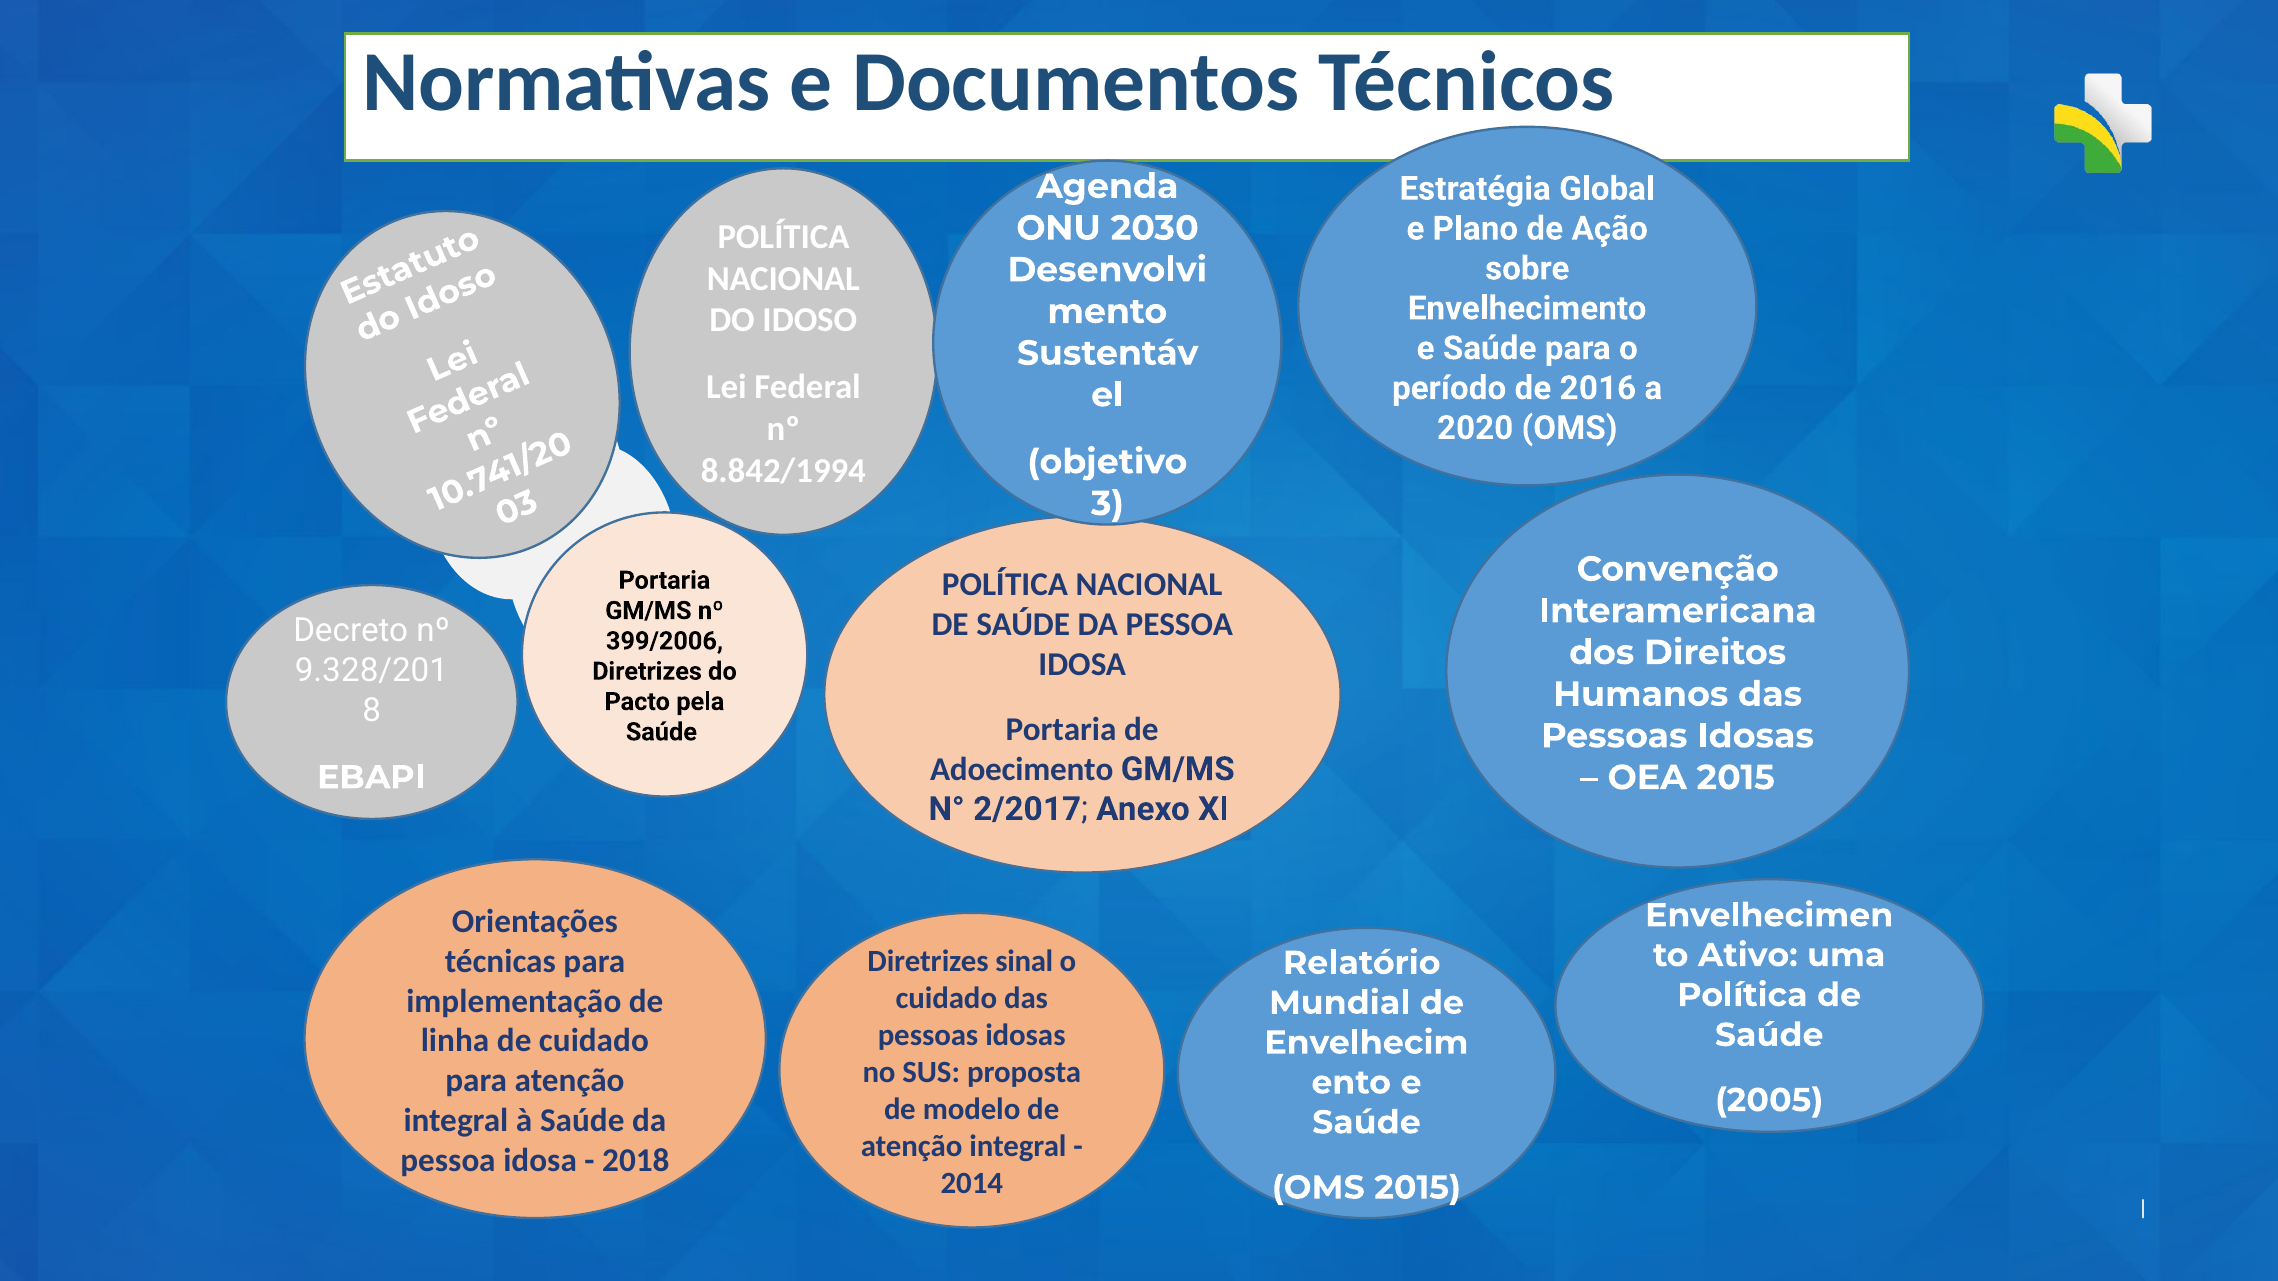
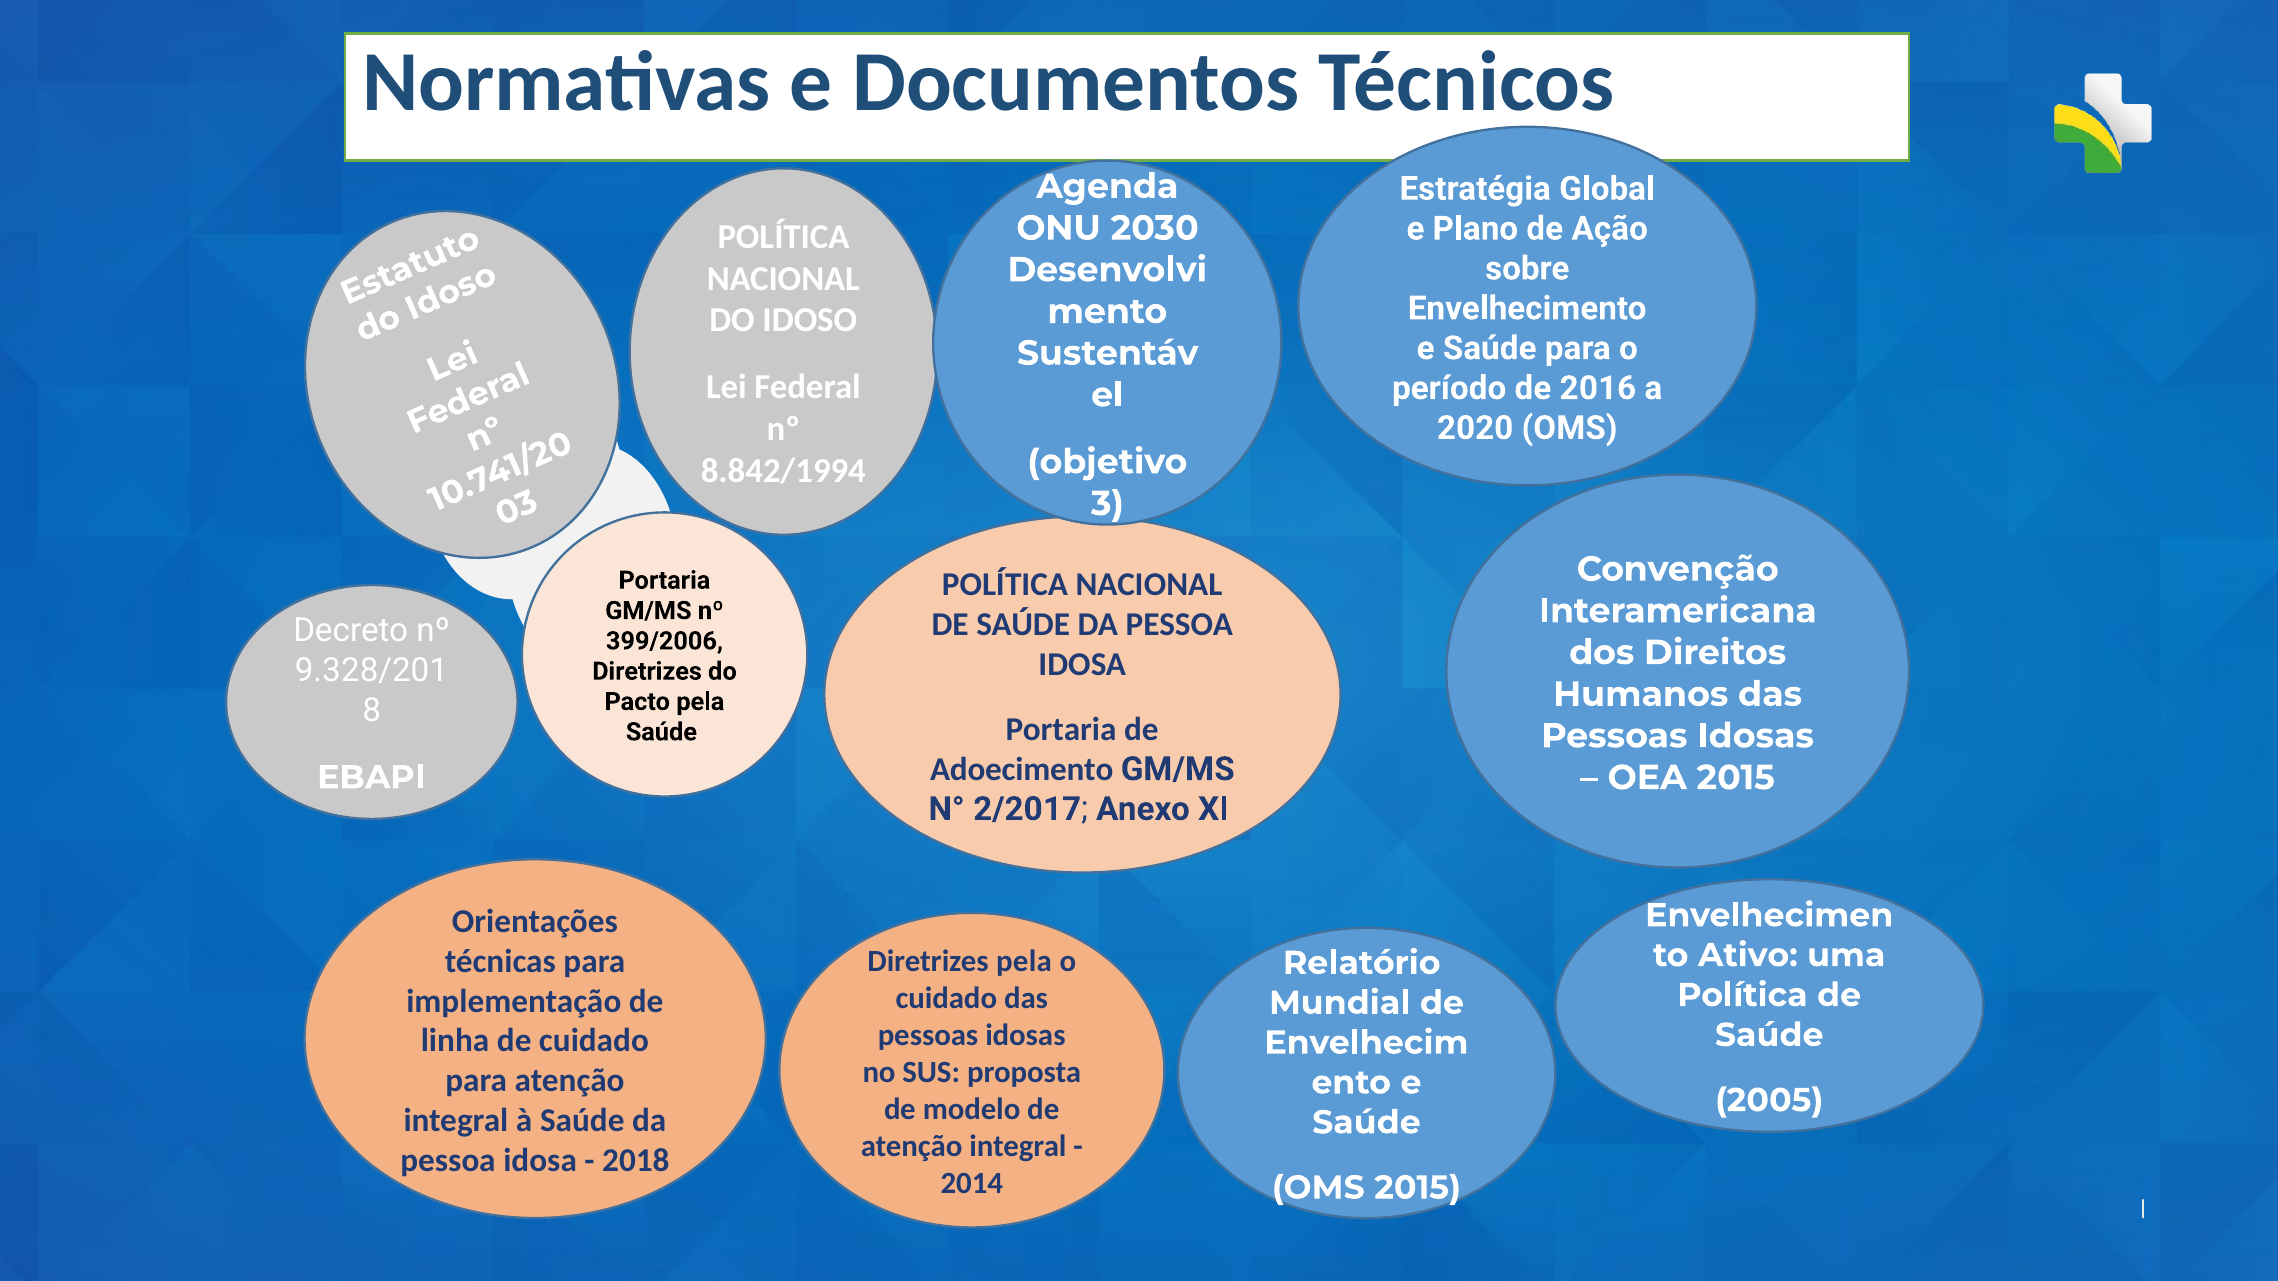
Diretrizes sinal: sinal -> pela (1024, 961)
